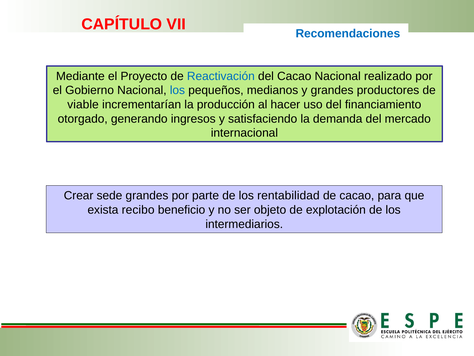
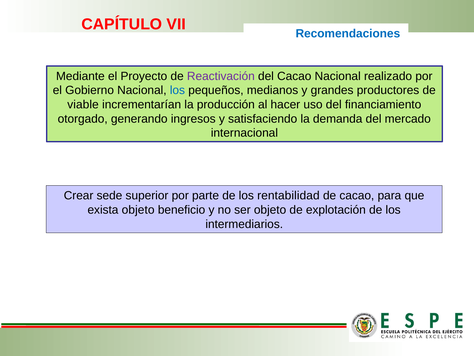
Reactivación colour: blue -> purple (221, 76)
sede grandes: grandes -> superior (147, 195)
exista recibo: recibo -> objeto (138, 210)
